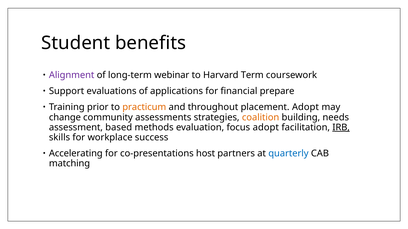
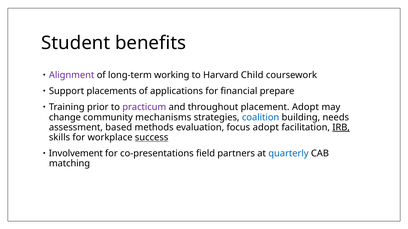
webinar: webinar -> working (172, 75)
Term: Term -> Child (252, 75)
evaluations: evaluations -> placements (112, 91)
practicum colour: orange -> purple (144, 107)
assessments: assessments -> mechanisms (163, 118)
coalition colour: orange -> blue (261, 118)
success underline: none -> present (152, 138)
Accelerating: Accelerating -> Involvement (76, 154)
host: host -> field (206, 154)
